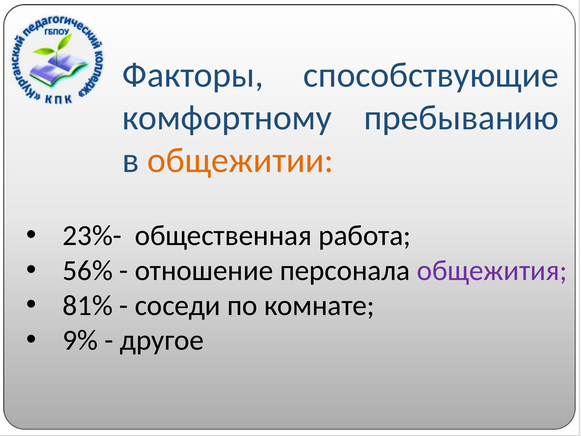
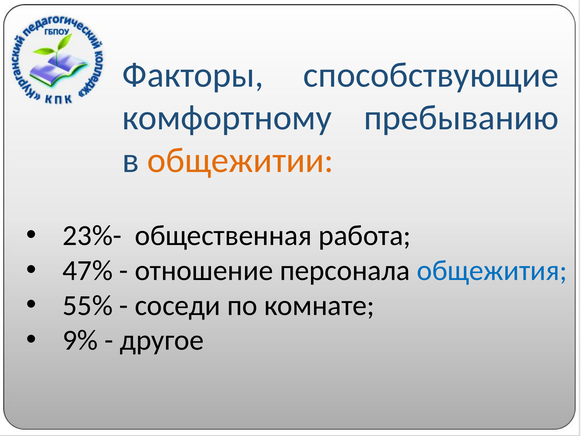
56%: 56% -> 47% (88, 270)
общежития colour: purple -> blue (492, 270)
81%: 81% -> 55% (88, 305)
